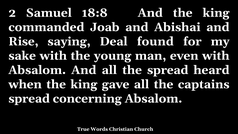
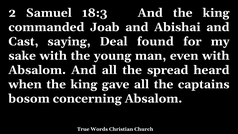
18:8: 18:8 -> 18:3 (95, 13)
Rise: Rise -> Cast (23, 41)
spread: spread -> bosom (29, 99)
